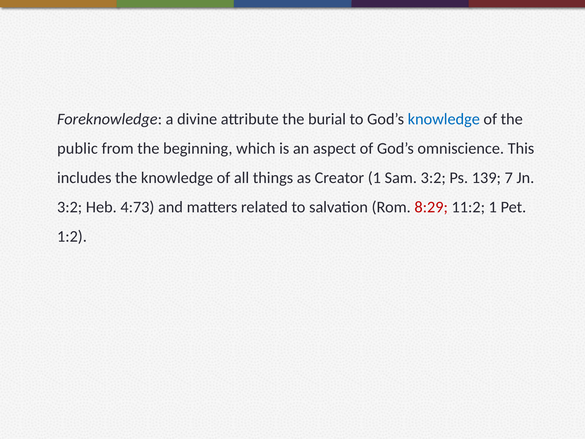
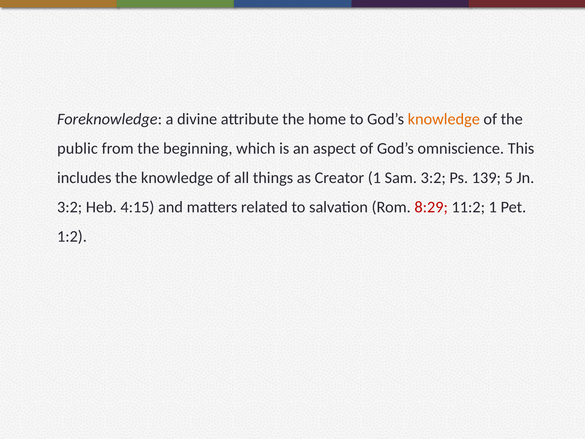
burial: burial -> home (327, 119)
knowledge colour: blue -> orange (444, 119)
7: 7 -> 5 (509, 178)
4:73: 4:73 -> 4:15 (137, 207)
